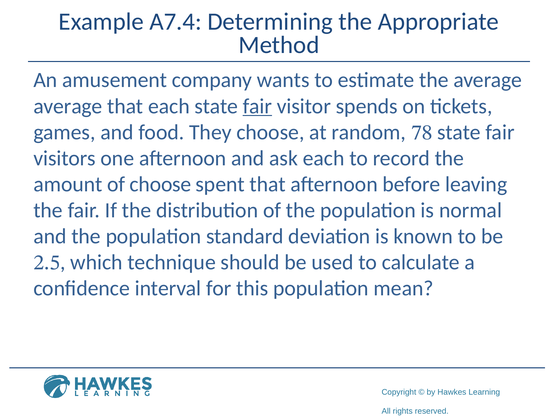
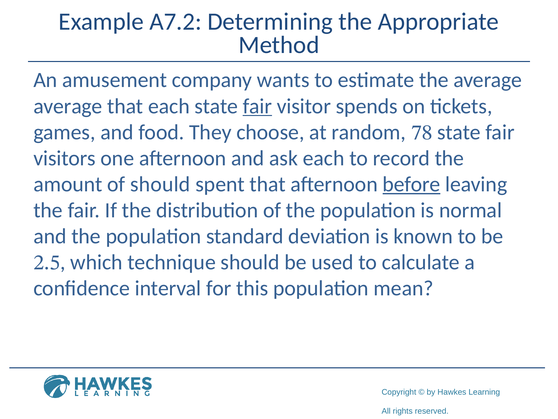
A7.4: A7.4 -> A7.2 (176, 22)
of choose: choose -> should (160, 184)
before underline: none -> present (411, 184)
